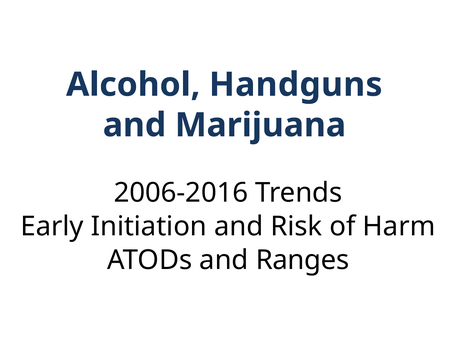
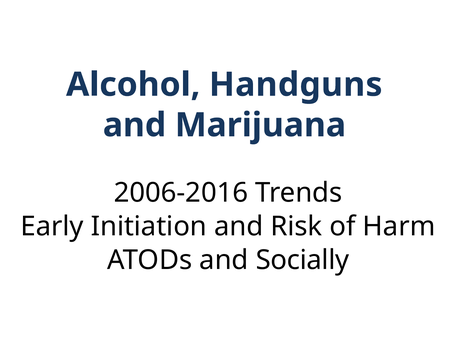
Ranges: Ranges -> Socially (302, 260)
